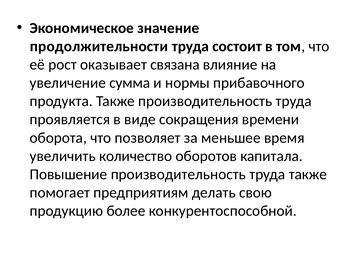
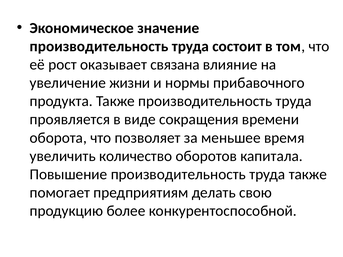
продолжительности: продолжительности -> производительность (99, 46)
сумма: сумма -> жизни (130, 83)
